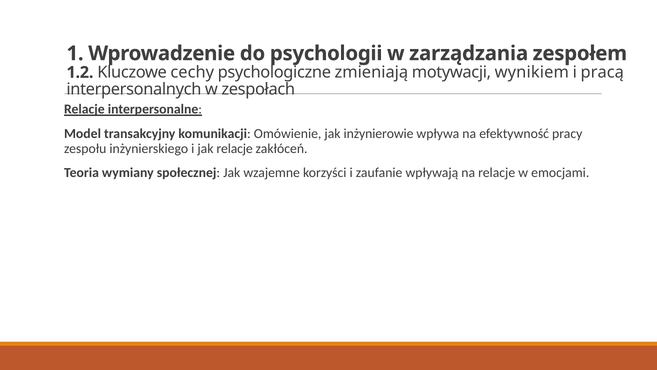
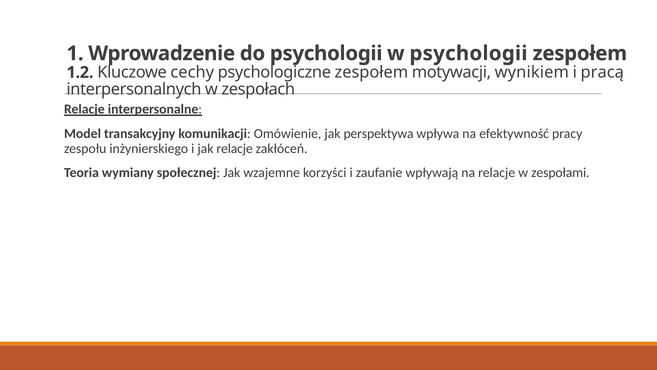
w zarządzania: zarządzania -> psychologii (468, 53)
psychologiczne zmieniają: zmieniają -> zespołem (371, 72)
inżynierowie: inżynierowie -> perspektywa (379, 134)
emocjami: emocjami -> zespołami (560, 173)
